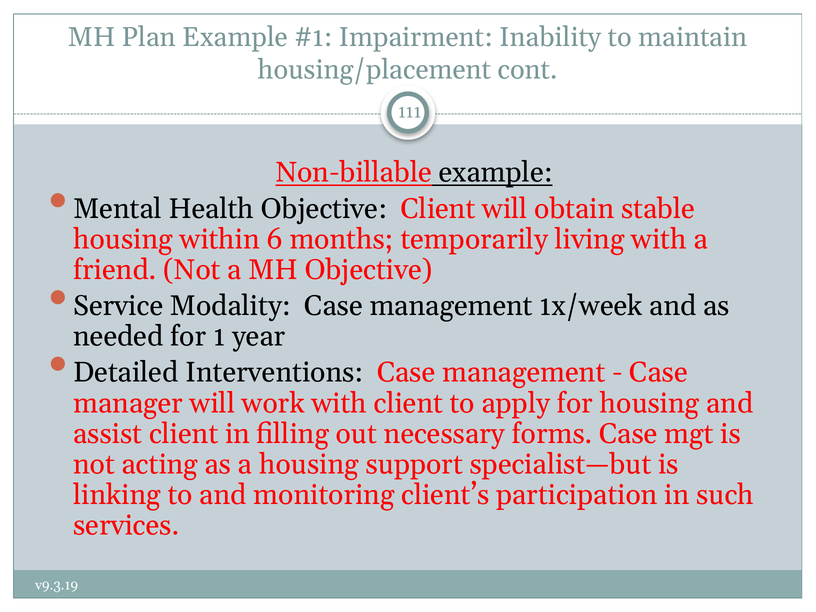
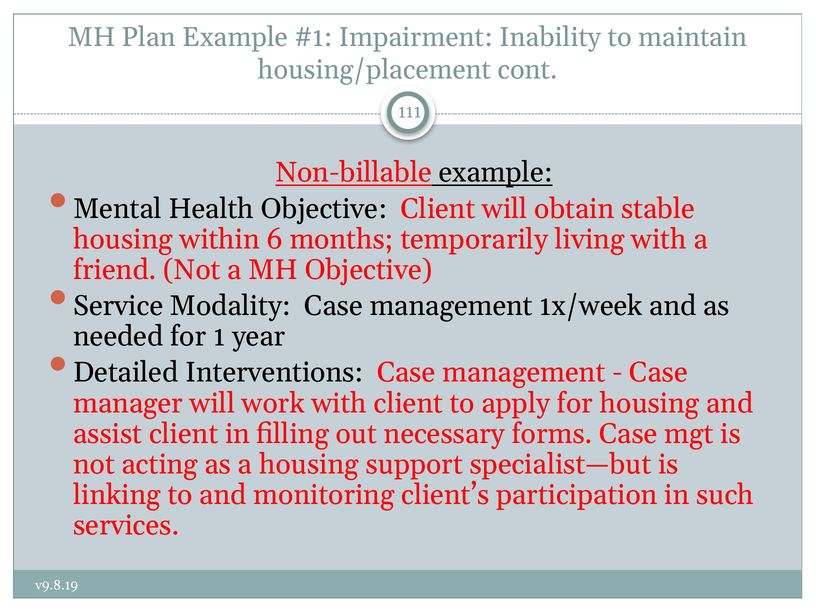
v9.3.19: v9.3.19 -> v9.8.19 (57, 585)
